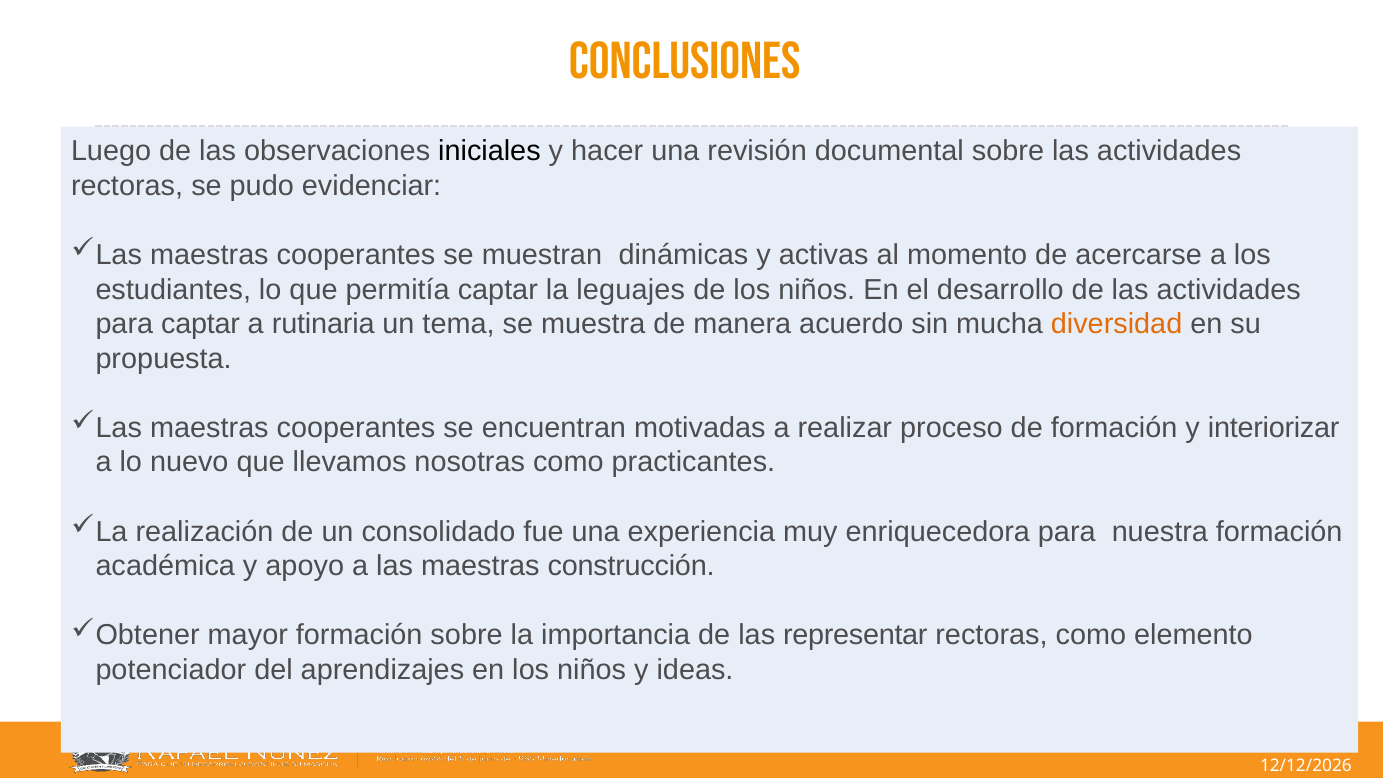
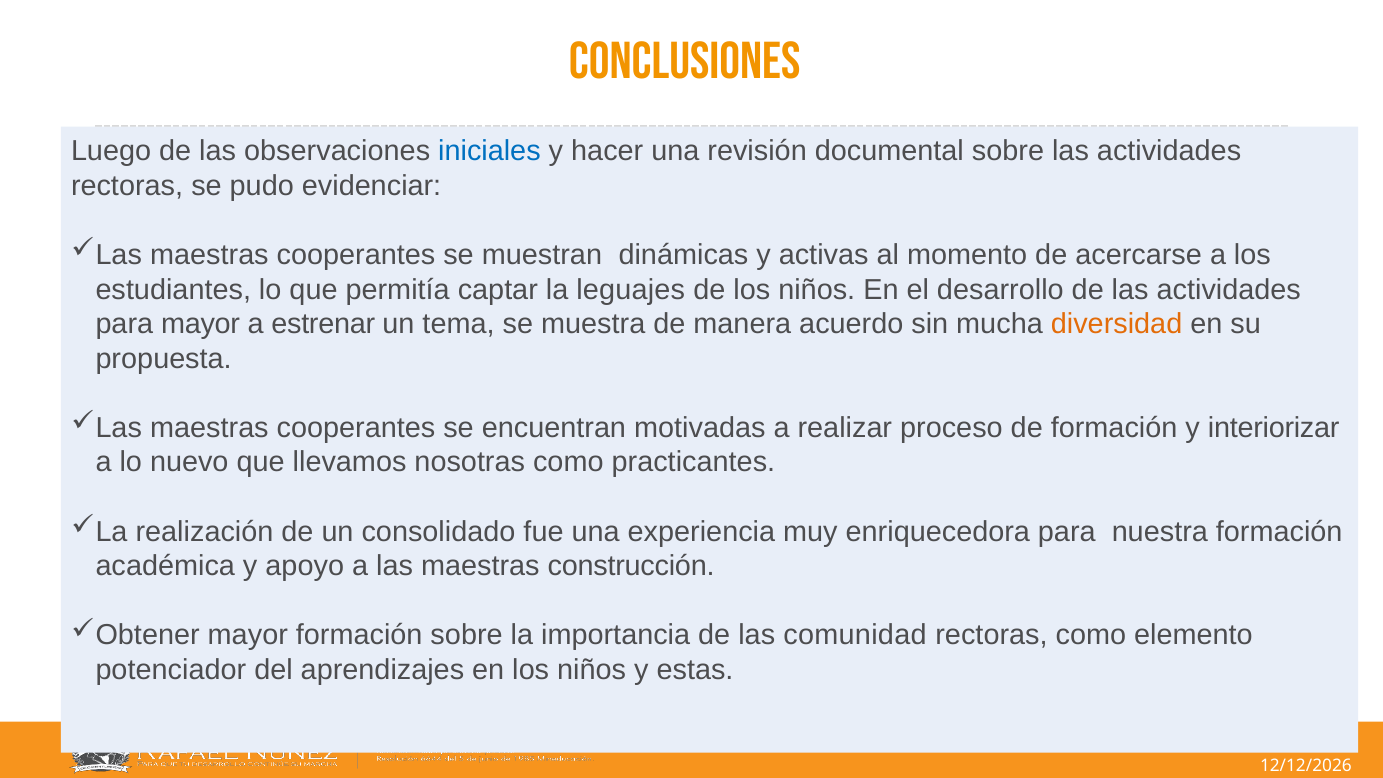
iniciales colour: black -> blue (489, 151)
para captar: captar -> mayor (201, 324)
rutinaria: rutinaria -> estrenar (323, 324)
representar: representar -> comunidad (855, 635)
ideas: ideas -> estas (695, 670)
